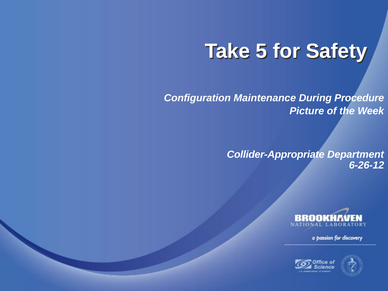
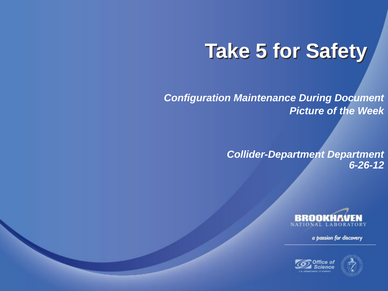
Procedure: Procedure -> Document (359, 98)
Collider-Appropriate: Collider-Appropriate -> Collider-Department (276, 155)
